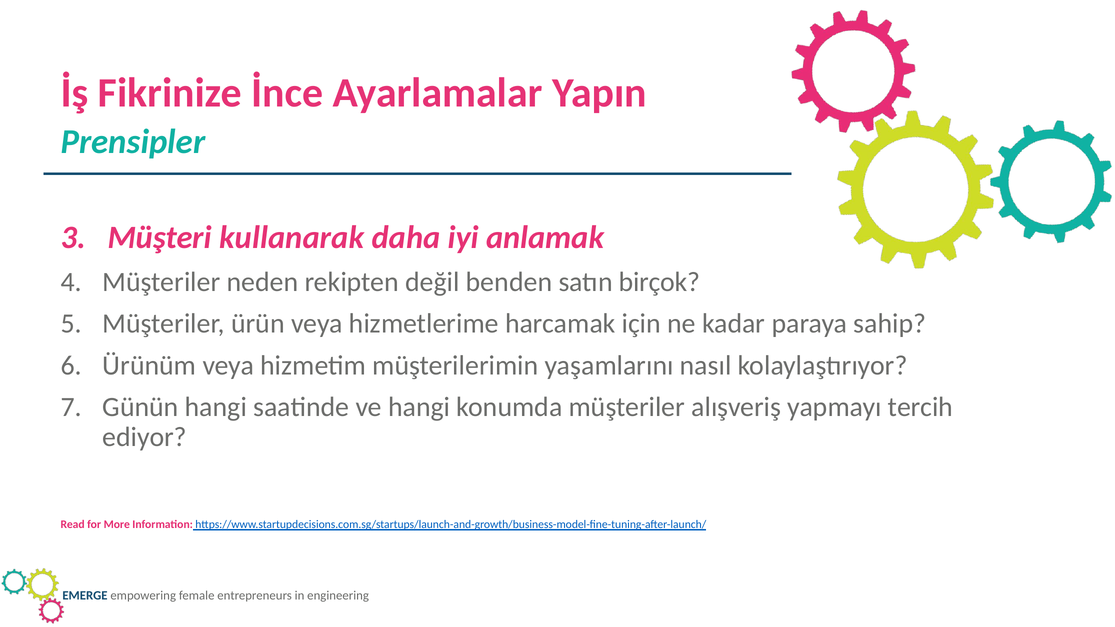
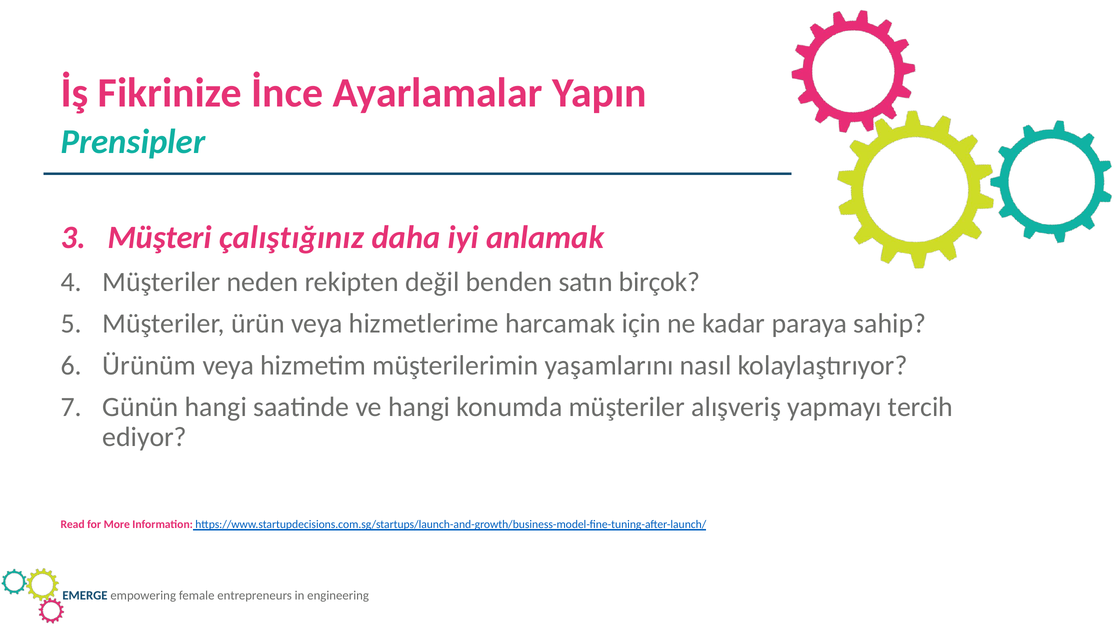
kullanarak: kullanarak -> çalıştığınız (292, 238)
